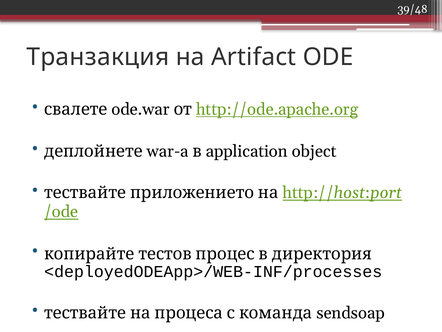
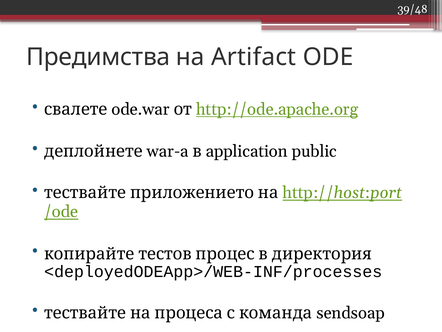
Транзакция: Транзакция -> Предимства (98, 57)
object: object -> public (314, 151)
